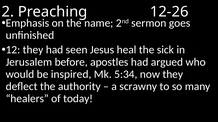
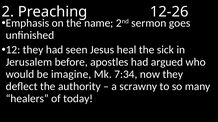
inspired: inspired -> imagine (71, 75)
5:34: 5:34 -> 7:34 (126, 75)
